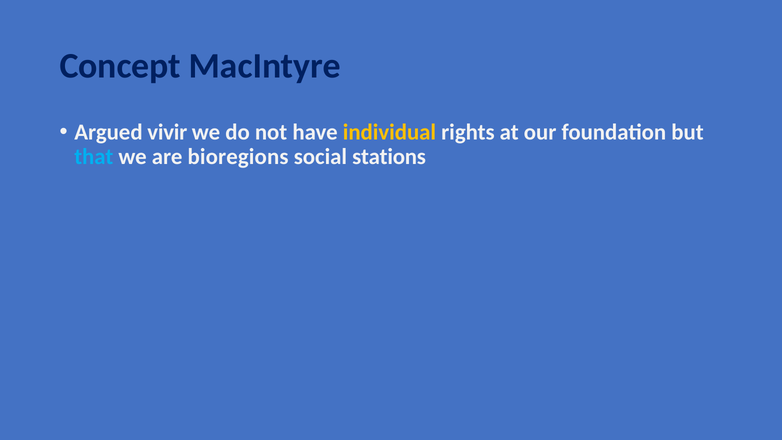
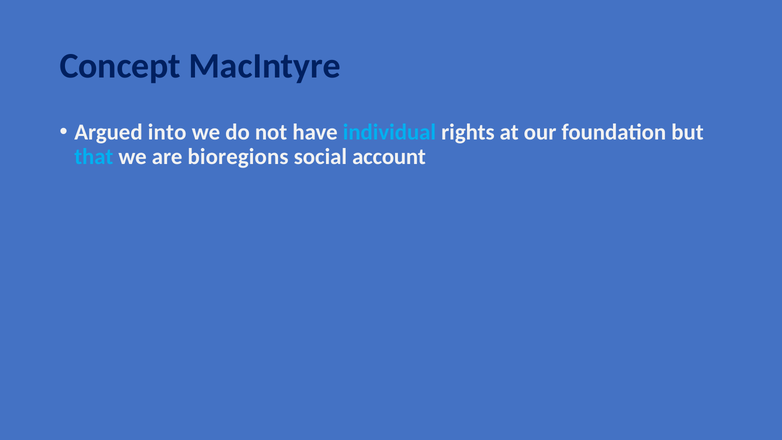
vivir: vivir -> into (167, 132)
individual colour: yellow -> light blue (389, 132)
stations: stations -> account (389, 157)
